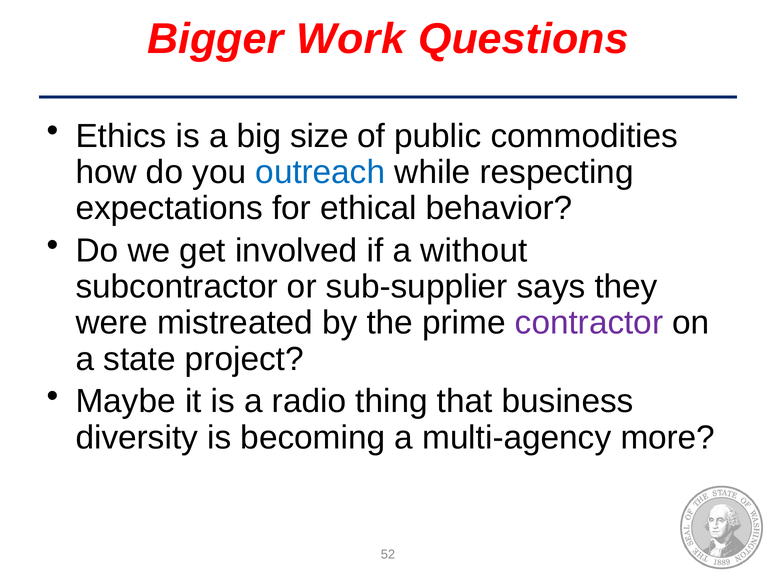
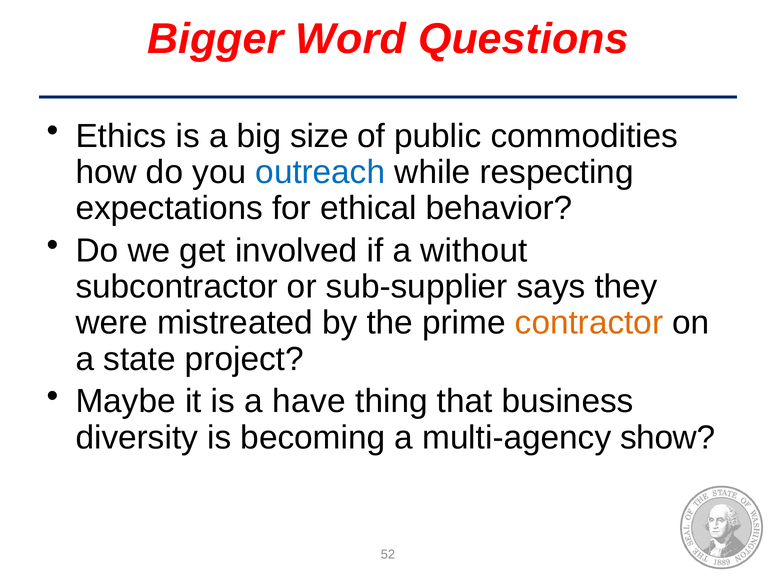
Work: Work -> Word (351, 39)
contractor colour: purple -> orange (589, 323)
radio: radio -> have (309, 401)
more: more -> show (668, 437)
